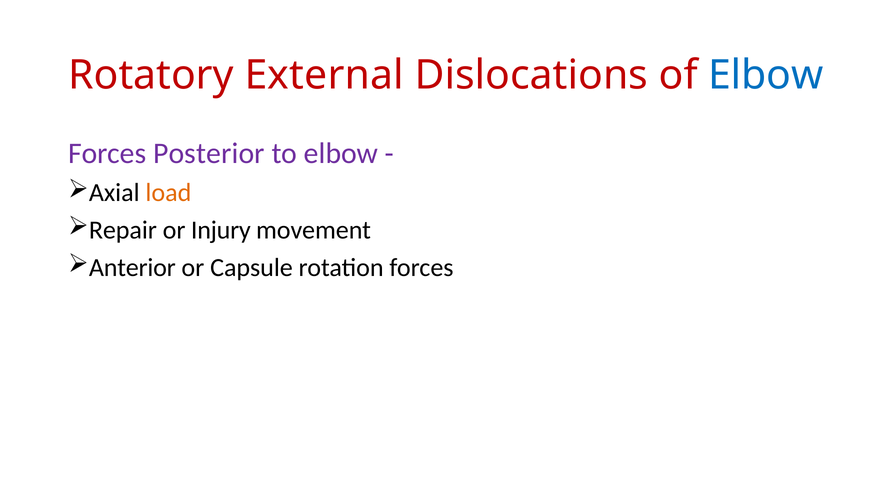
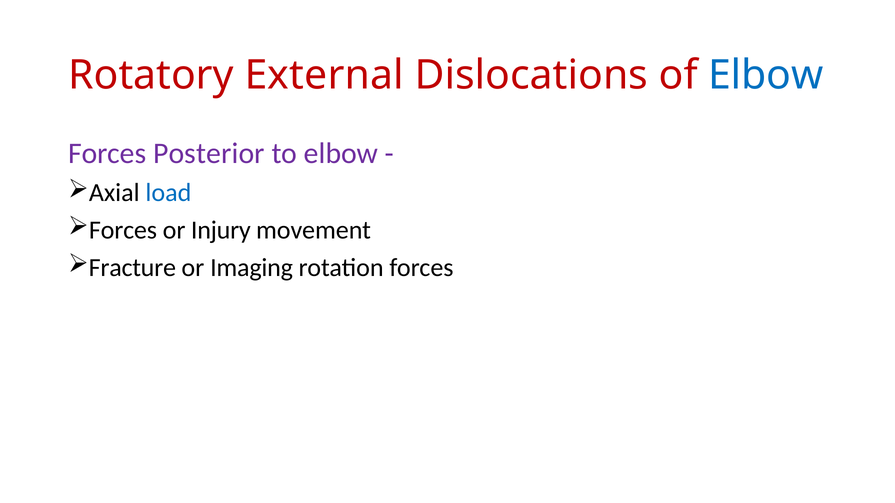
load colour: orange -> blue (168, 193)
Repair: Repair -> Forces (123, 230)
Anterior: Anterior -> Fracture (132, 268)
Capsule: Capsule -> Imaging (252, 268)
